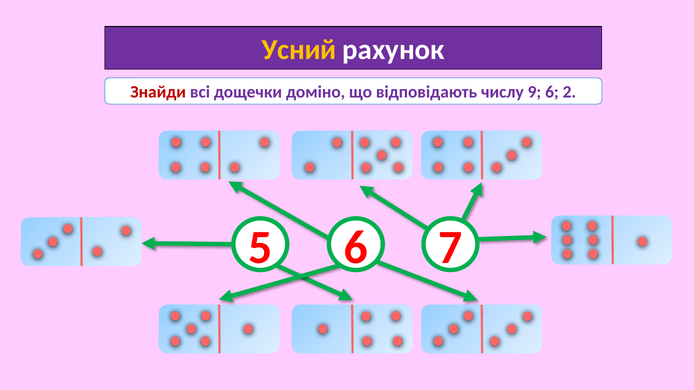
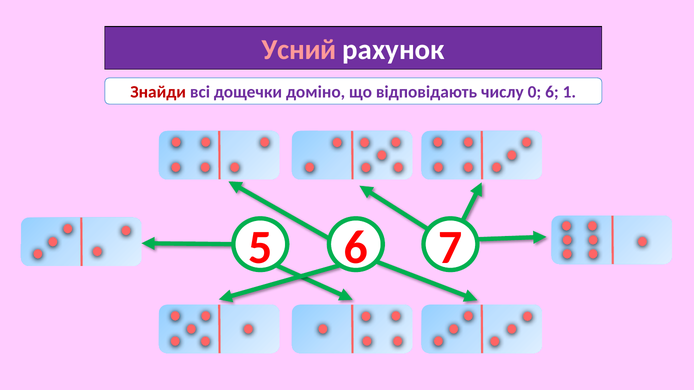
Усний colour: yellow -> pink (299, 50)
9: 9 -> 0 (534, 92)
2: 2 -> 1 (569, 92)
